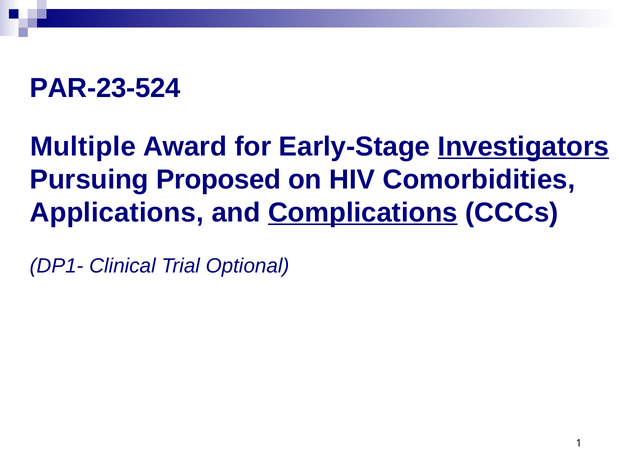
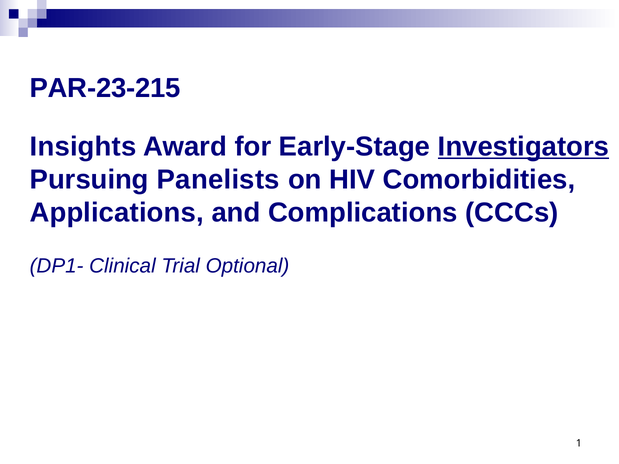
PAR-23-524: PAR-23-524 -> PAR-23-215 (105, 88)
Multiple: Multiple -> Insights (83, 147)
Proposed: Proposed -> Panelists (218, 180)
Complications underline: present -> none (363, 213)
